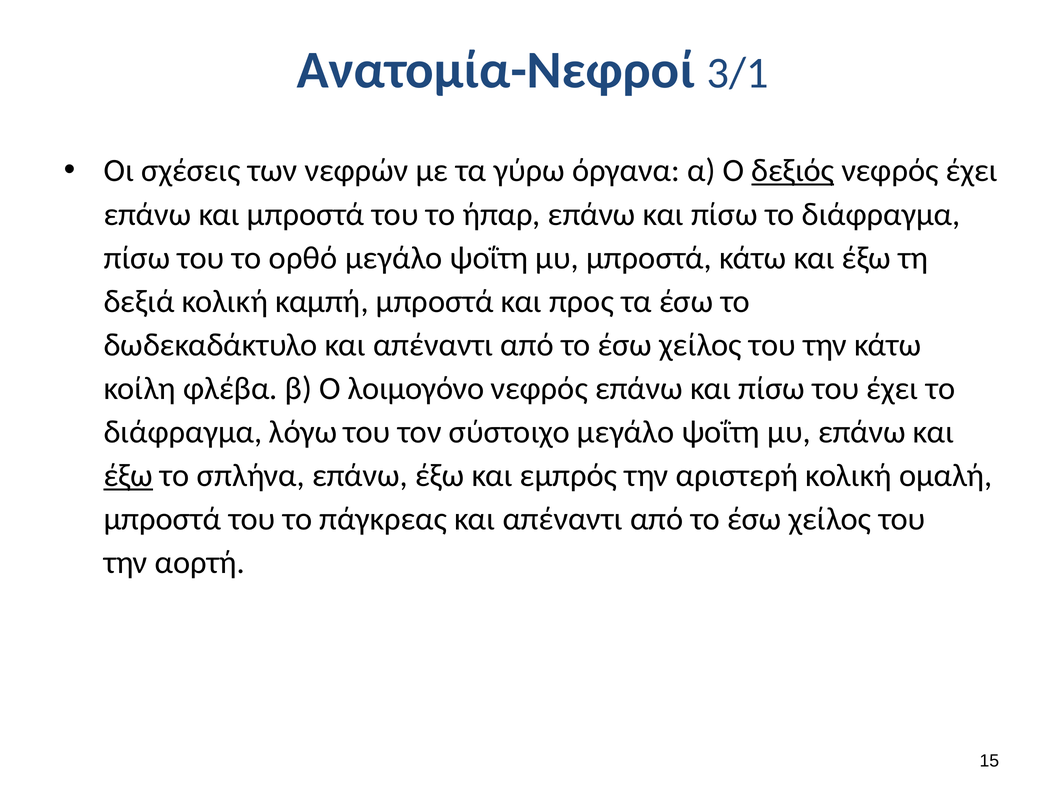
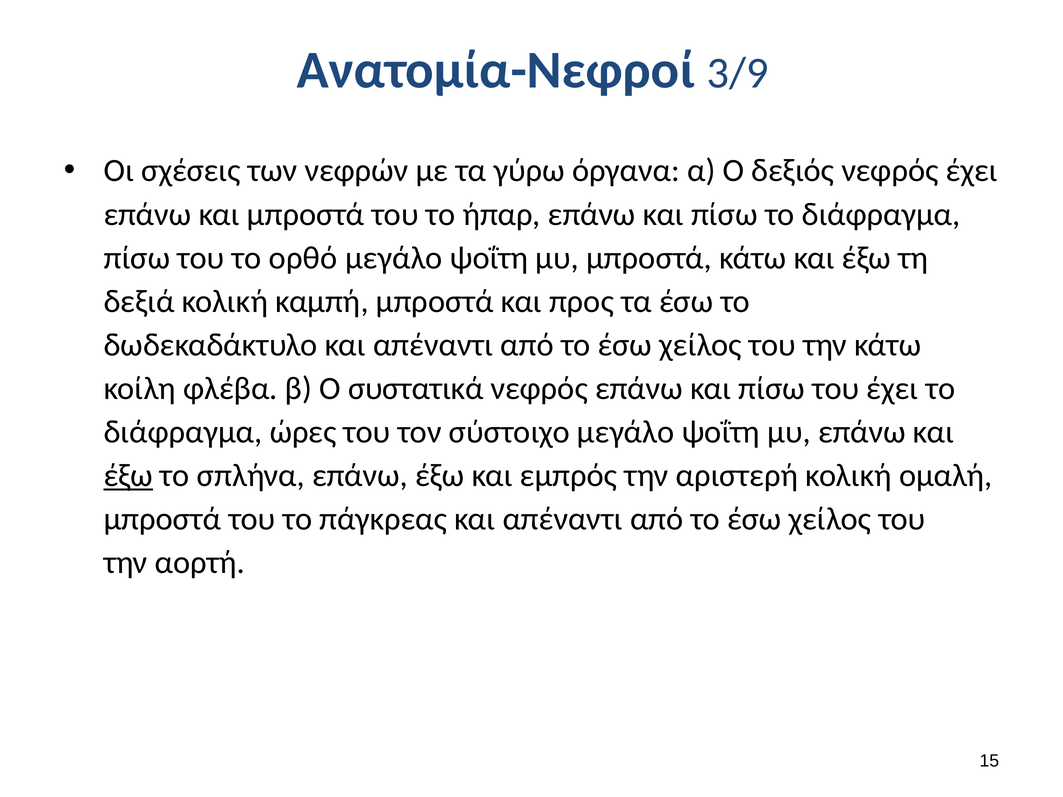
3/1: 3/1 -> 3/9 (738, 73)
δεξιός underline: present -> none (793, 171)
λοιμογόνο: λοιμογόνο -> συστατικά (416, 389)
λόγω: λόγω -> ώρες (303, 432)
